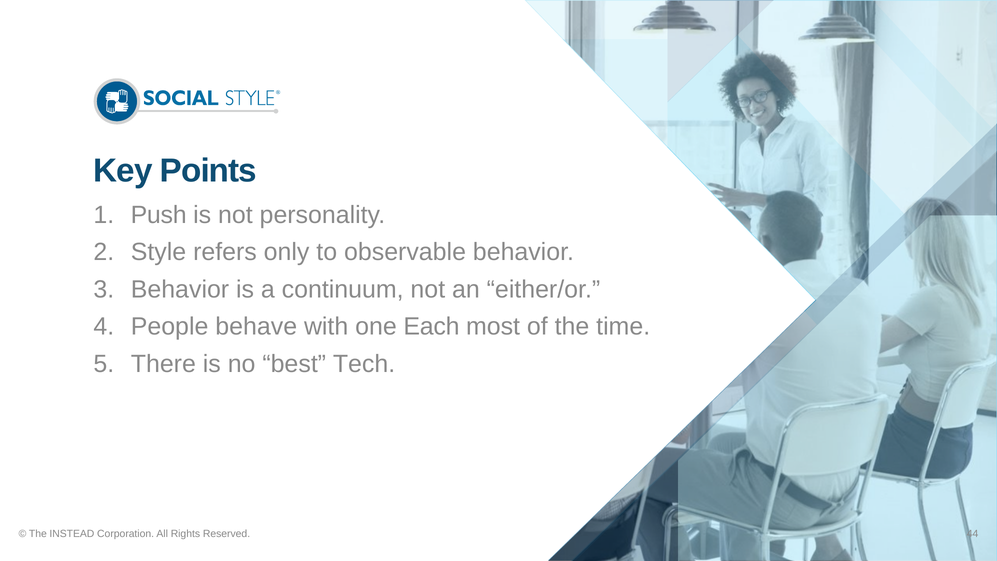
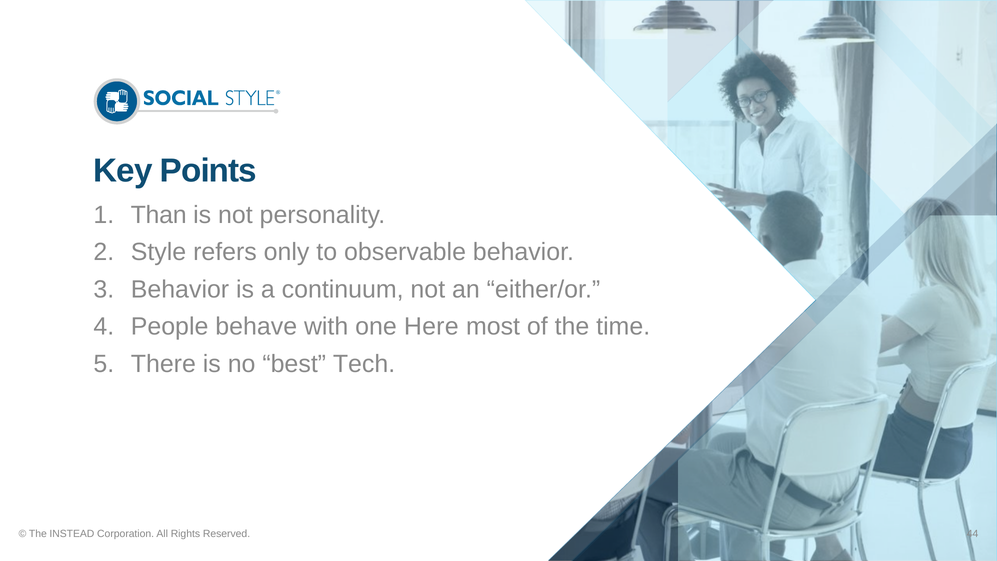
Push: Push -> Than (159, 215)
Each: Each -> Here (431, 327)
